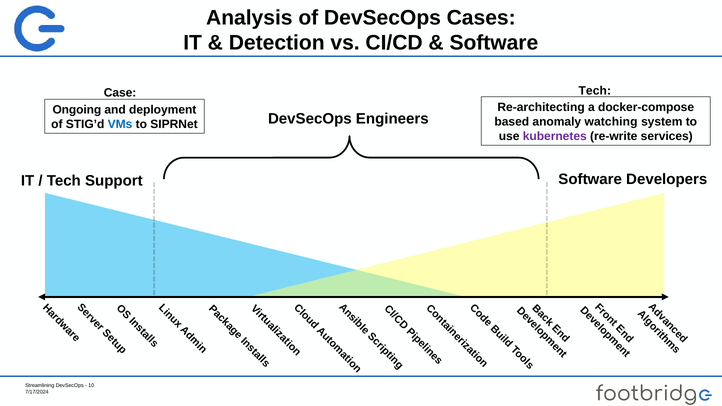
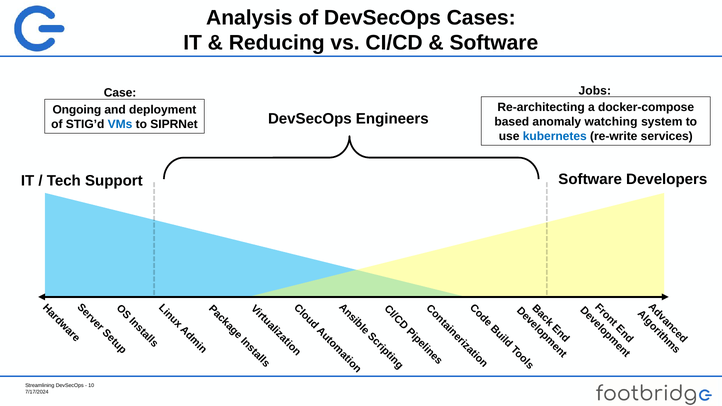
Detection: Detection -> Reducing (277, 43)
Tech: Tech -> Jobs (595, 91)
kubernetes colour: purple -> blue (555, 136)
